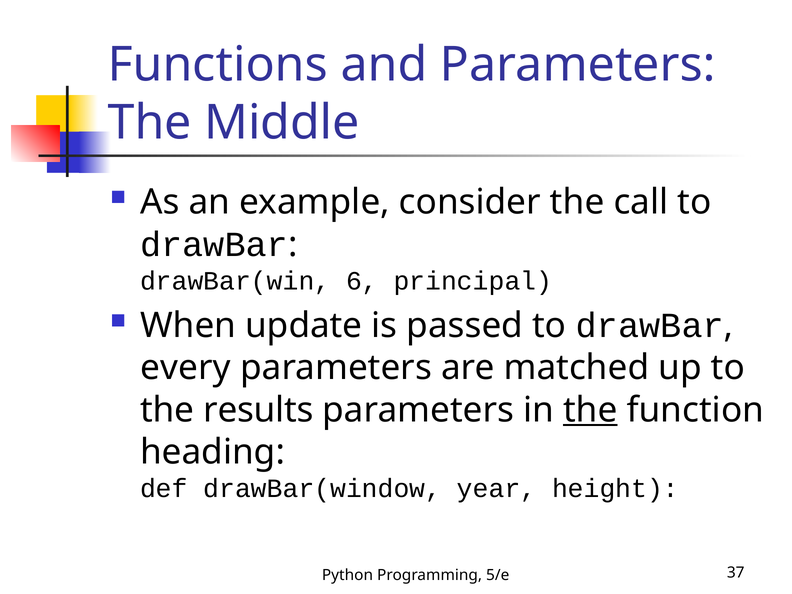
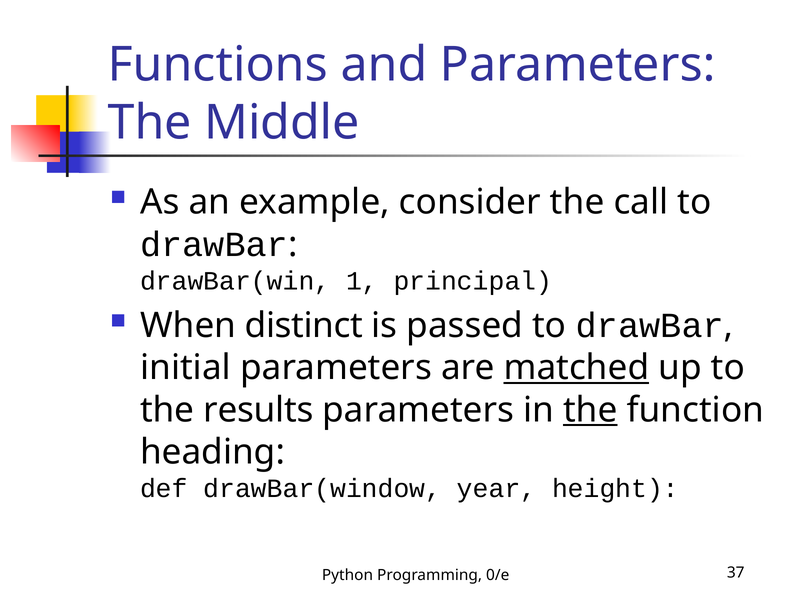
6: 6 -> 1 (362, 281)
update: update -> distinct (304, 326)
every: every -> initial (186, 368)
matched underline: none -> present (576, 368)
5/e: 5/e -> 0/e (498, 575)
